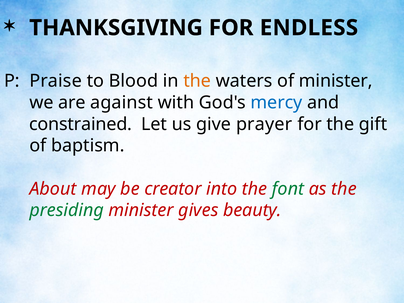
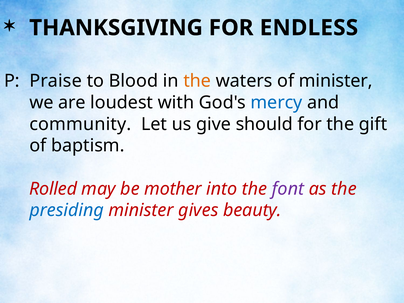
against: against -> loudest (122, 103)
constrained: constrained -> community (80, 124)
prayer: prayer -> should (264, 124)
About: About -> Rolled (53, 189)
creator: creator -> mother (173, 189)
font colour: green -> purple (288, 189)
presiding colour: green -> blue (67, 210)
